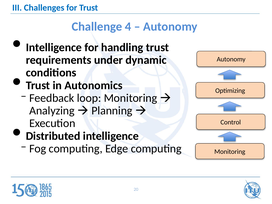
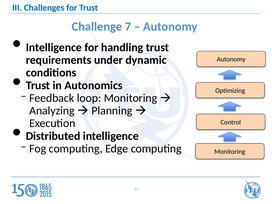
4: 4 -> 7 (128, 27)
